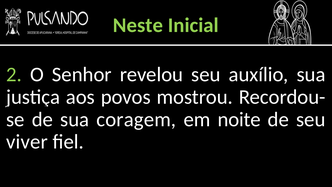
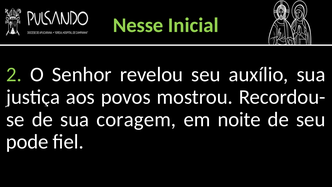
Neste: Neste -> Nesse (138, 25)
viver: viver -> pode (27, 142)
